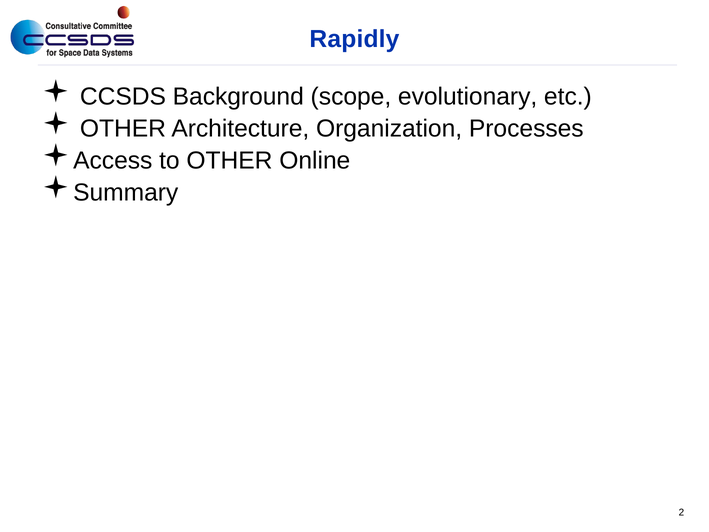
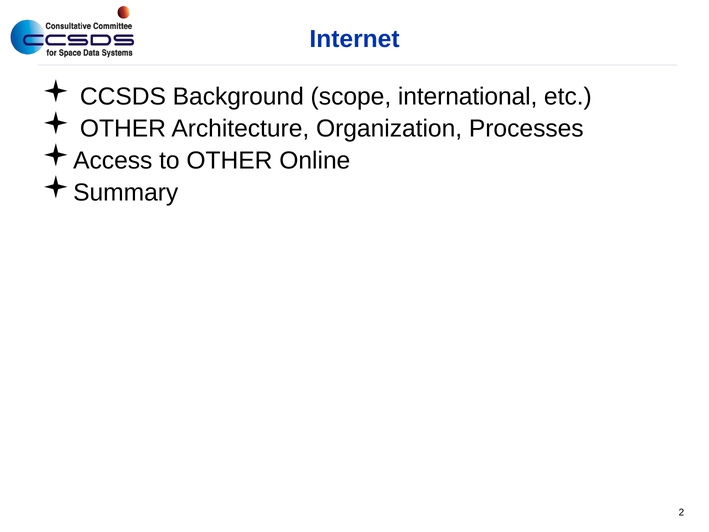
Rapidly: Rapidly -> Internet (355, 39)
evolutionary: evolutionary -> international (468, 97)
